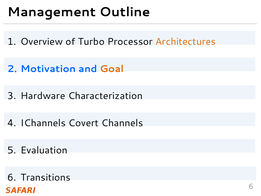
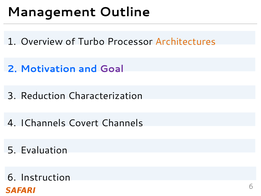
Goal colour: orange -> purple (112, 69)
Hardware: Hardware -> Reduction (43, 96)
Transitions: Transitions -> Instruction (46, 177)
